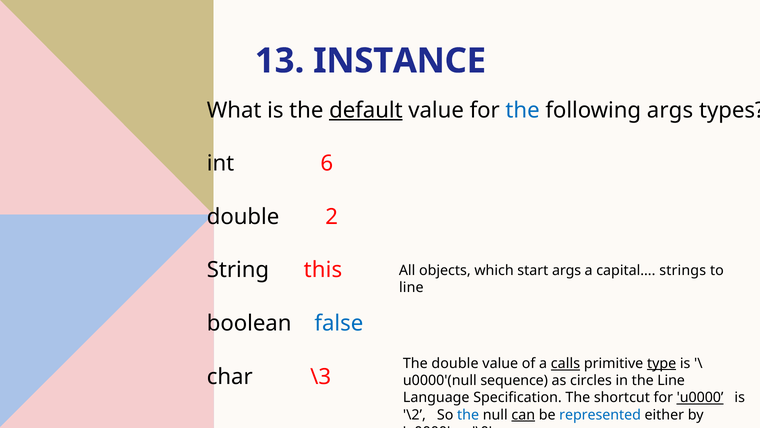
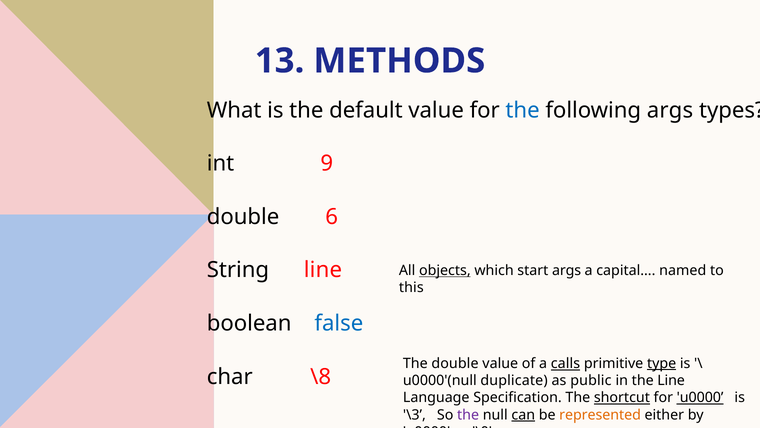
INSTANCE: INSTANCE -> METHODS (399, 61)
default underline: present -> none (366, 110)
6: 6 -> 9 (327, 163)
2: 2 -> 6 (332, 217)
String this: this -> line (323, 270)
objects underline: none -> present (445, 270)
strings: strings -> named (683, 270)
line: line -> this (411, 287)
\3: \3 -> \8 (321, 376)
sequence: sequence -> duplicate (514, 380)
circles: circles -> public (591, 380)
shortcut underline: none -> present (622, 397)
\2: \2 -> \3 (414, 414)
the colour: blue -> purple (468, 414)
represented colour: blue -> orange (600, 414)
